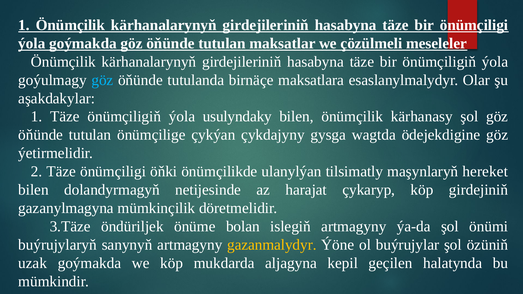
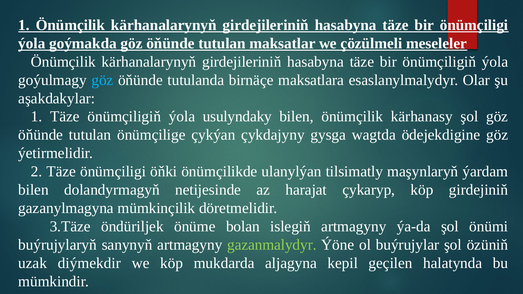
hereket: hereket -> ýardam (485, 172)
gazanmalydyr colour: yellow -> light green (272, 245)
uzak goýmakda: goýmakda -> diýmekdir (89, 263)
